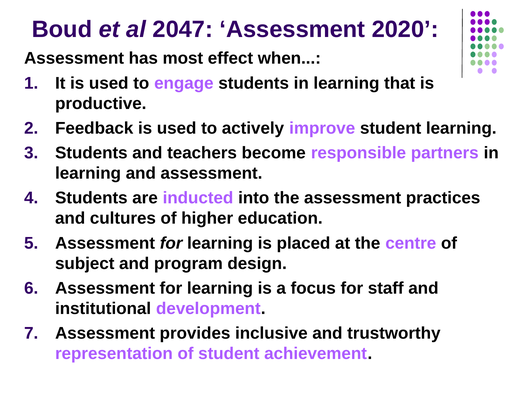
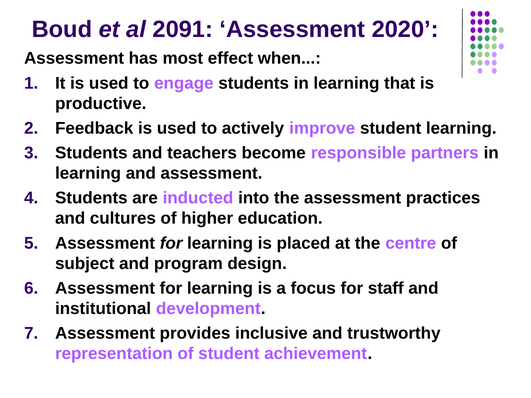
2047: 2047 -> 2091 (183, 29)
